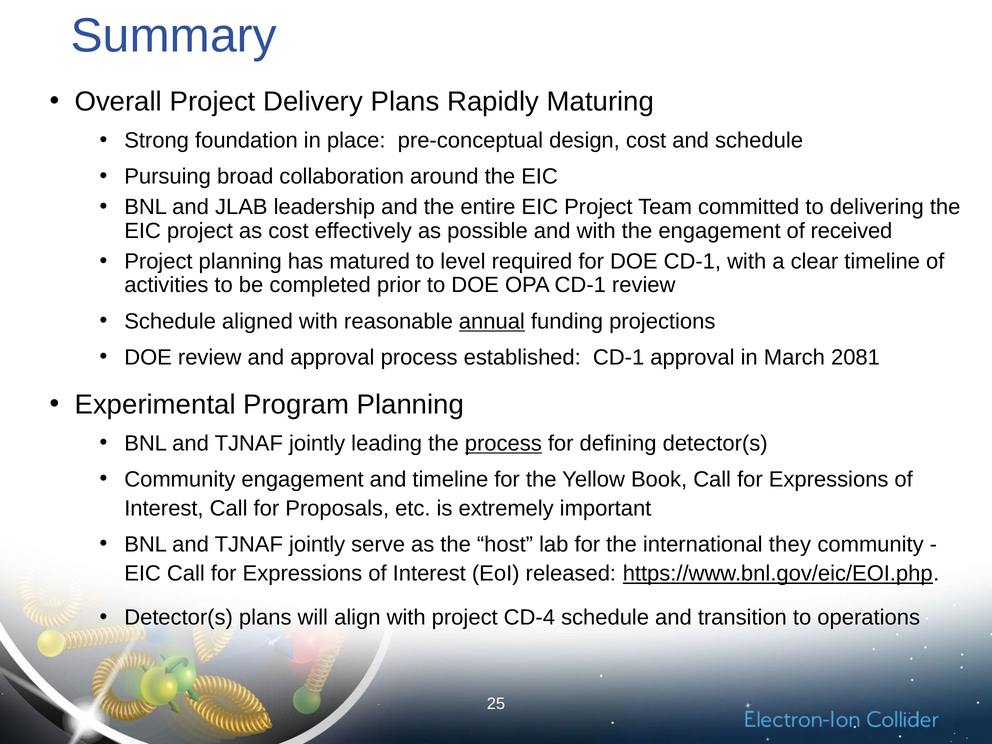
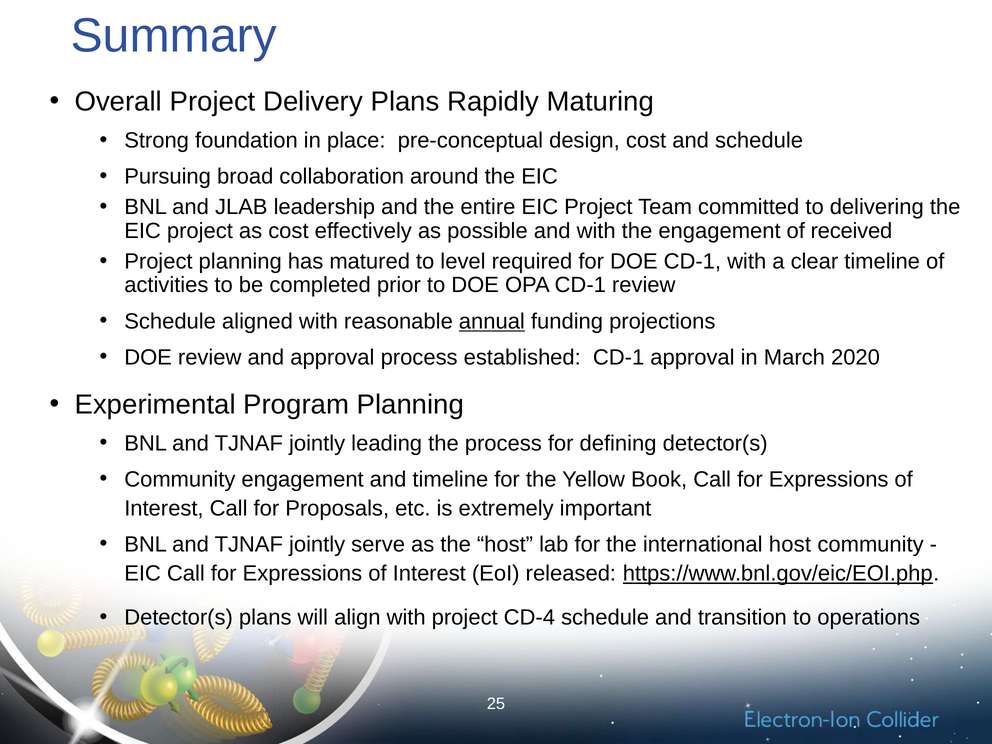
2081: 2081 -> 2020 (855, 357)
process underline: present -> none (503, 443)
international they: they -> host (790, 544)
